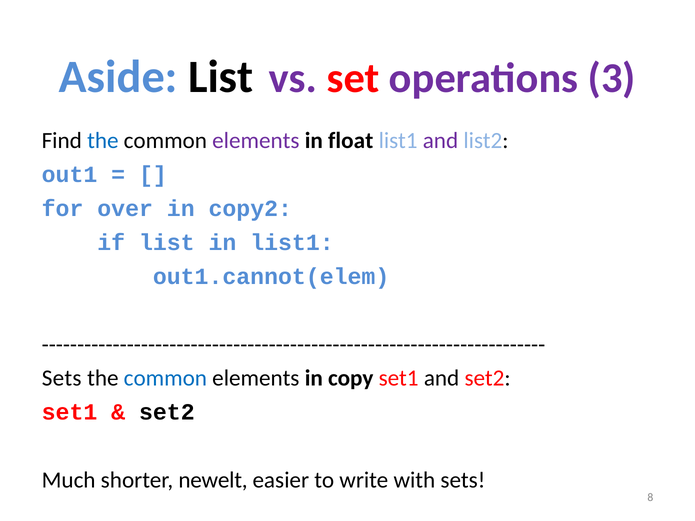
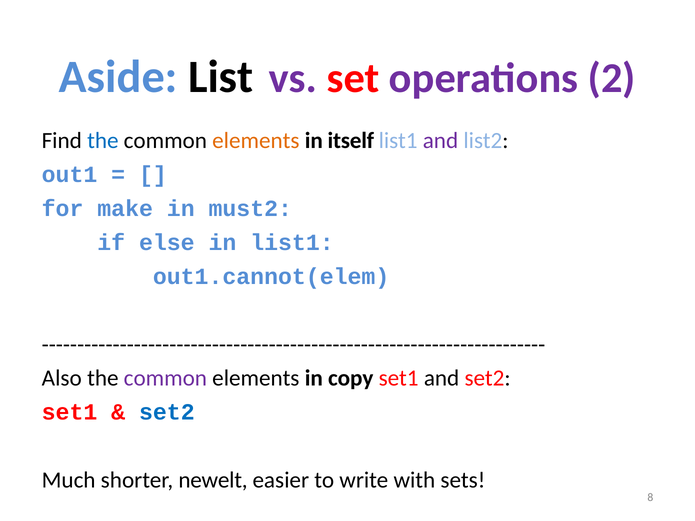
3: 3 -> 2 (612, 78)
elements colour: purple -> orange (256, 141)
float: float -> itself (351, 141)
over: over -> make (125, 209)
copy2: copy2 -> must2 (250, 209)
if list: list -> else (167, 243)
Sets: Sets -> Also (62, 379)
common colour: blue -> purple (165, 379)
set2 colour: black -> blue (167, 412)
